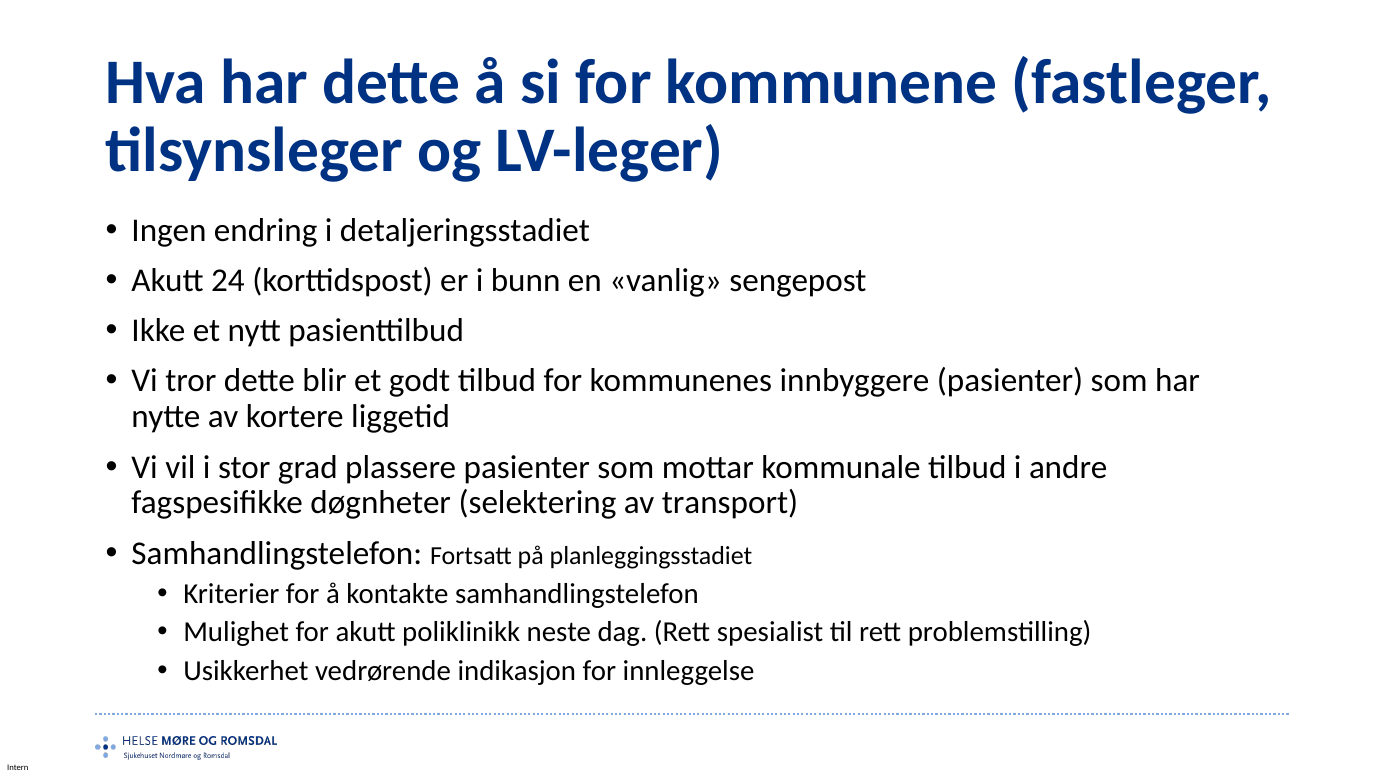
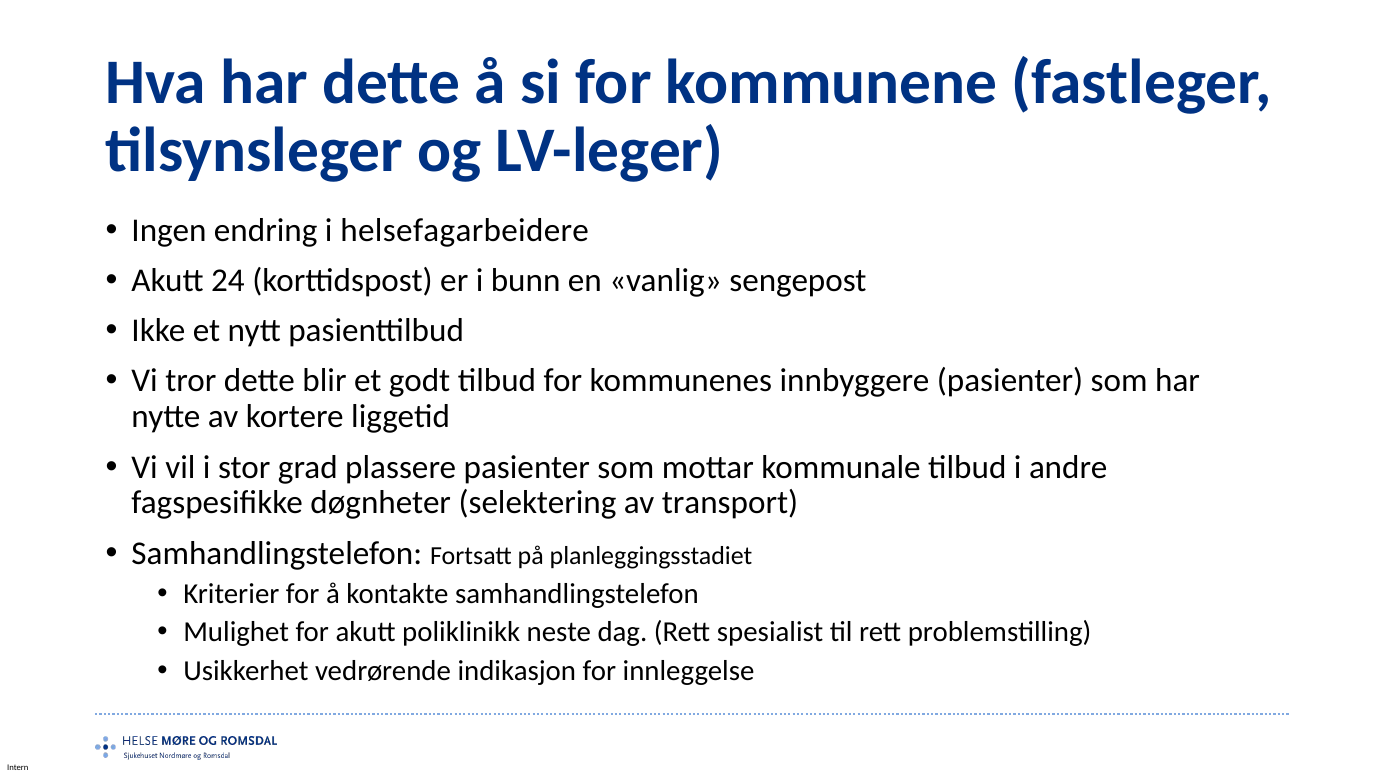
detaljeringsstadiet: detaljeringsstadiet -> helsefagarbeidere (465, 230)
